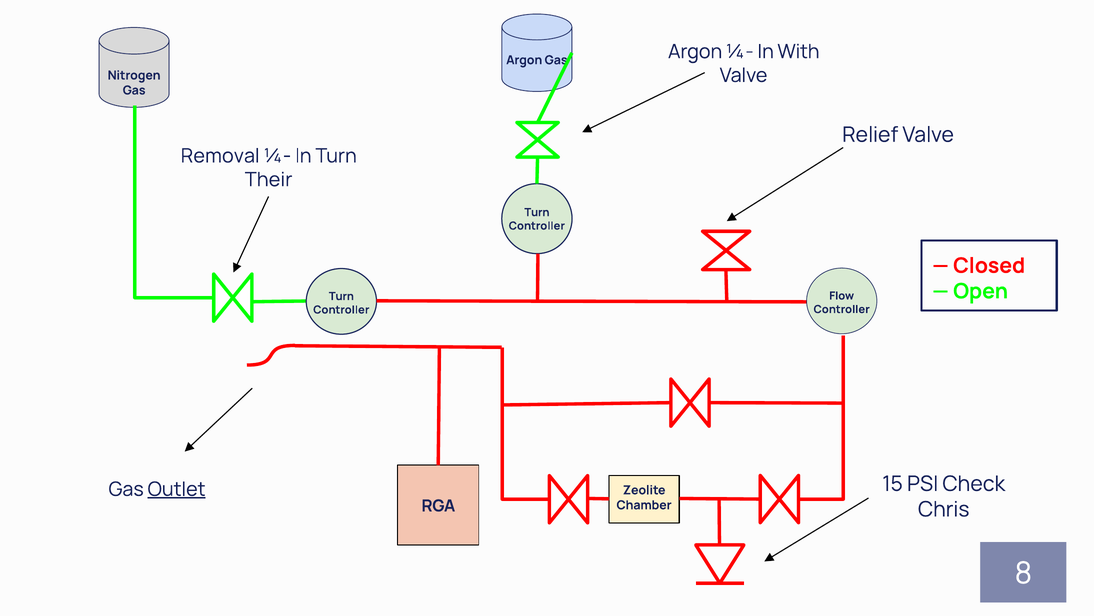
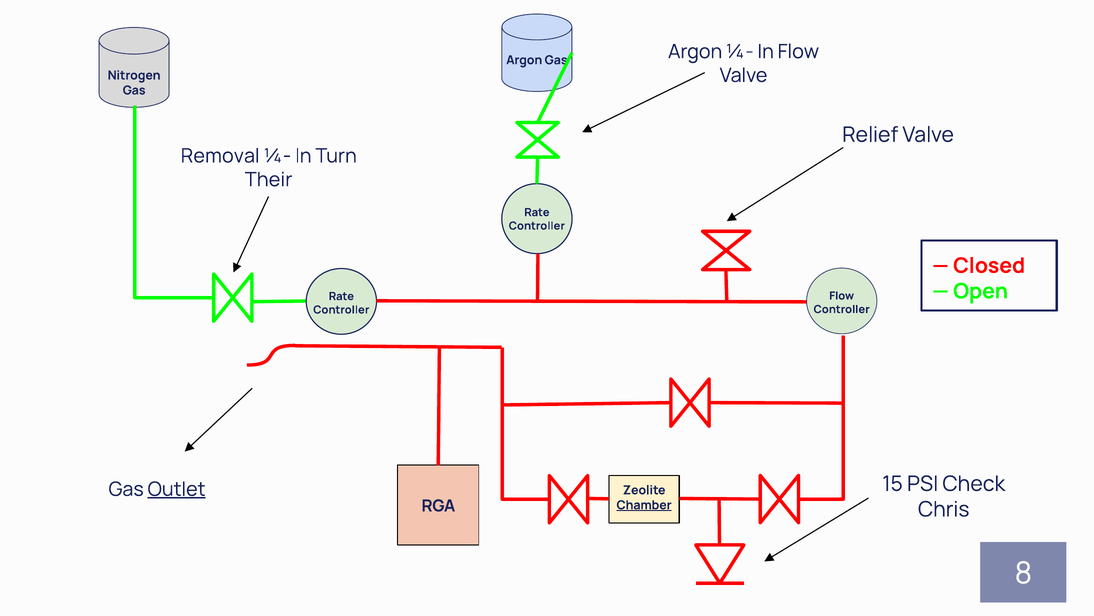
In With: With -> Flow (798, 52)
Turn: Turn -> Rate (537, 212)
Turn: Turn -> Rate (341, 296)
Chamber underline: none -> present (644, 505)
